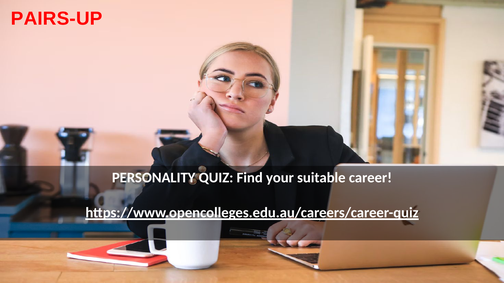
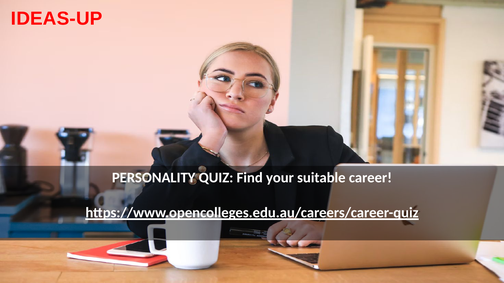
PAIRS-UP: PAIRS-UP -> IDEAS-UP (57, 19)
